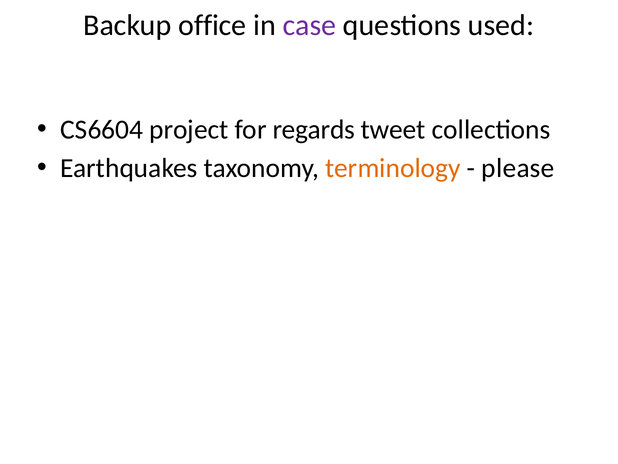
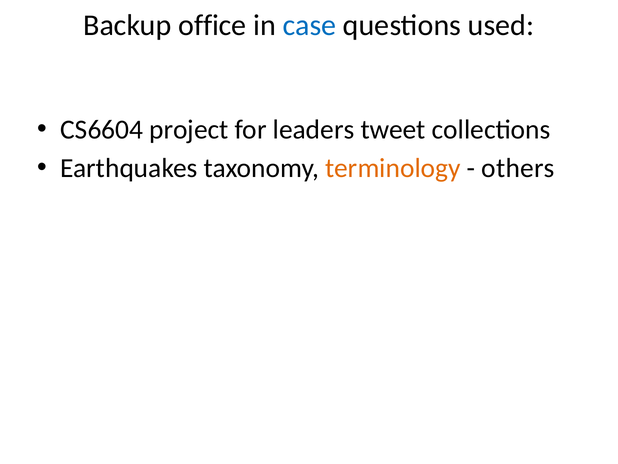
case colour: purple -> blue (309, 25)
regards: regards -> leaders (314, 130)
please: please -> others (518, 168)
